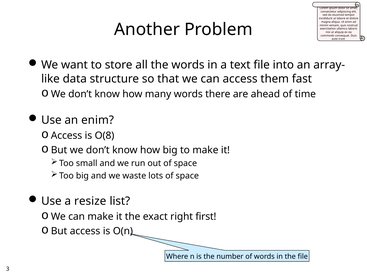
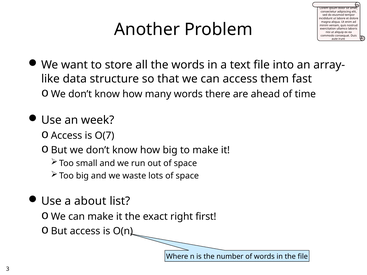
an enim: enim -> week (98, 120)
O(8: O(8 -> O(7 (105, 136)
resize: resize -> about (90, 201)
